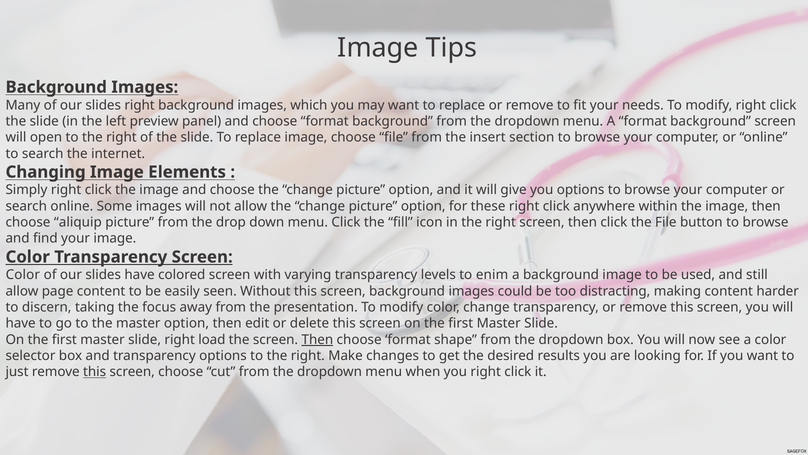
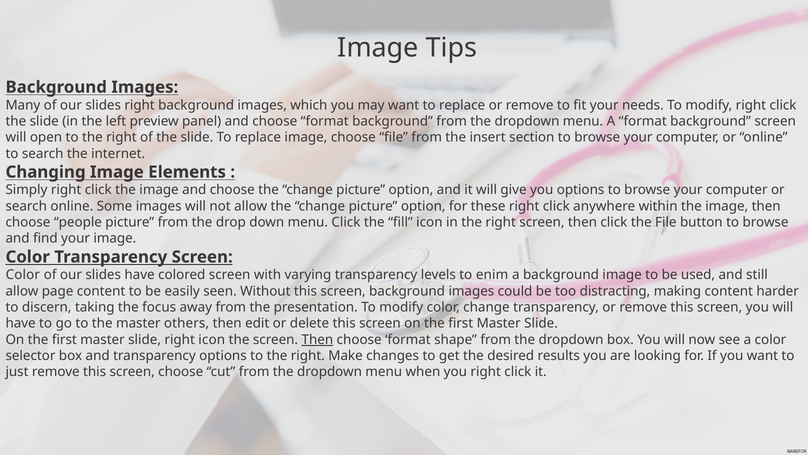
aliquip: aliquip -> people (78, 222)
master option: option -> others (187, 323)
right load: load -> icon (212, 339)
this underline: present -> none (95, 372)
